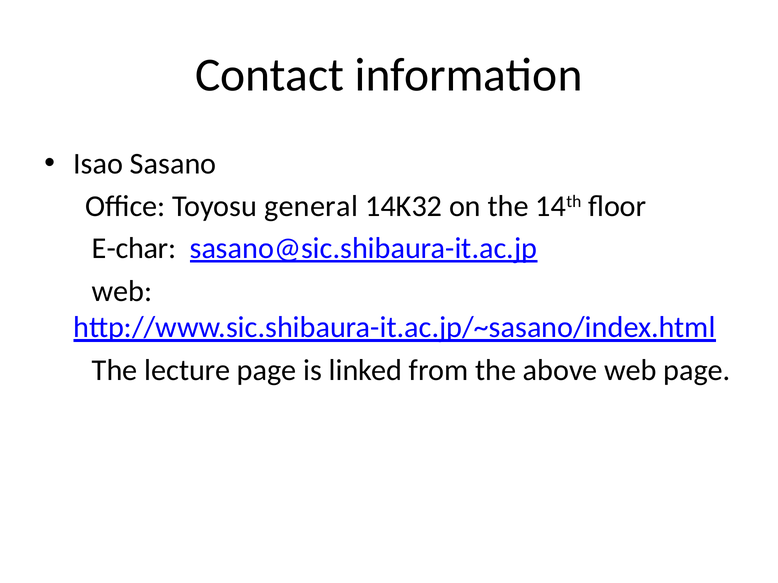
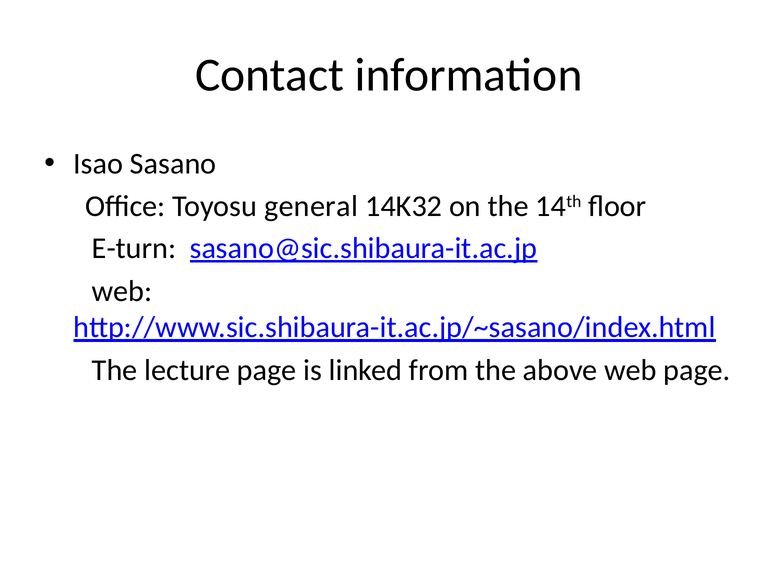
E-char: E-char -> E-turn (134, 248)
